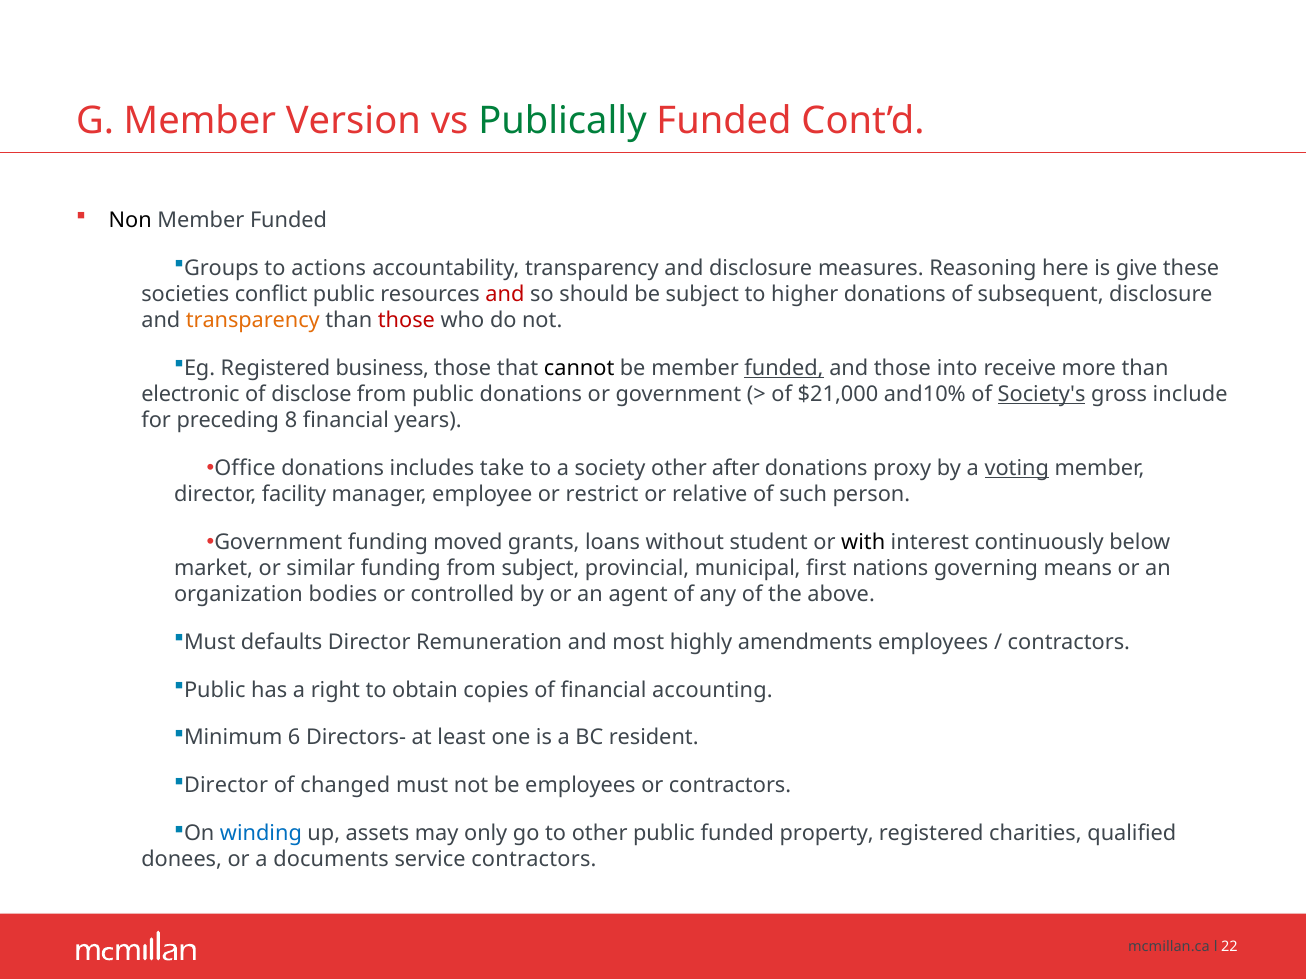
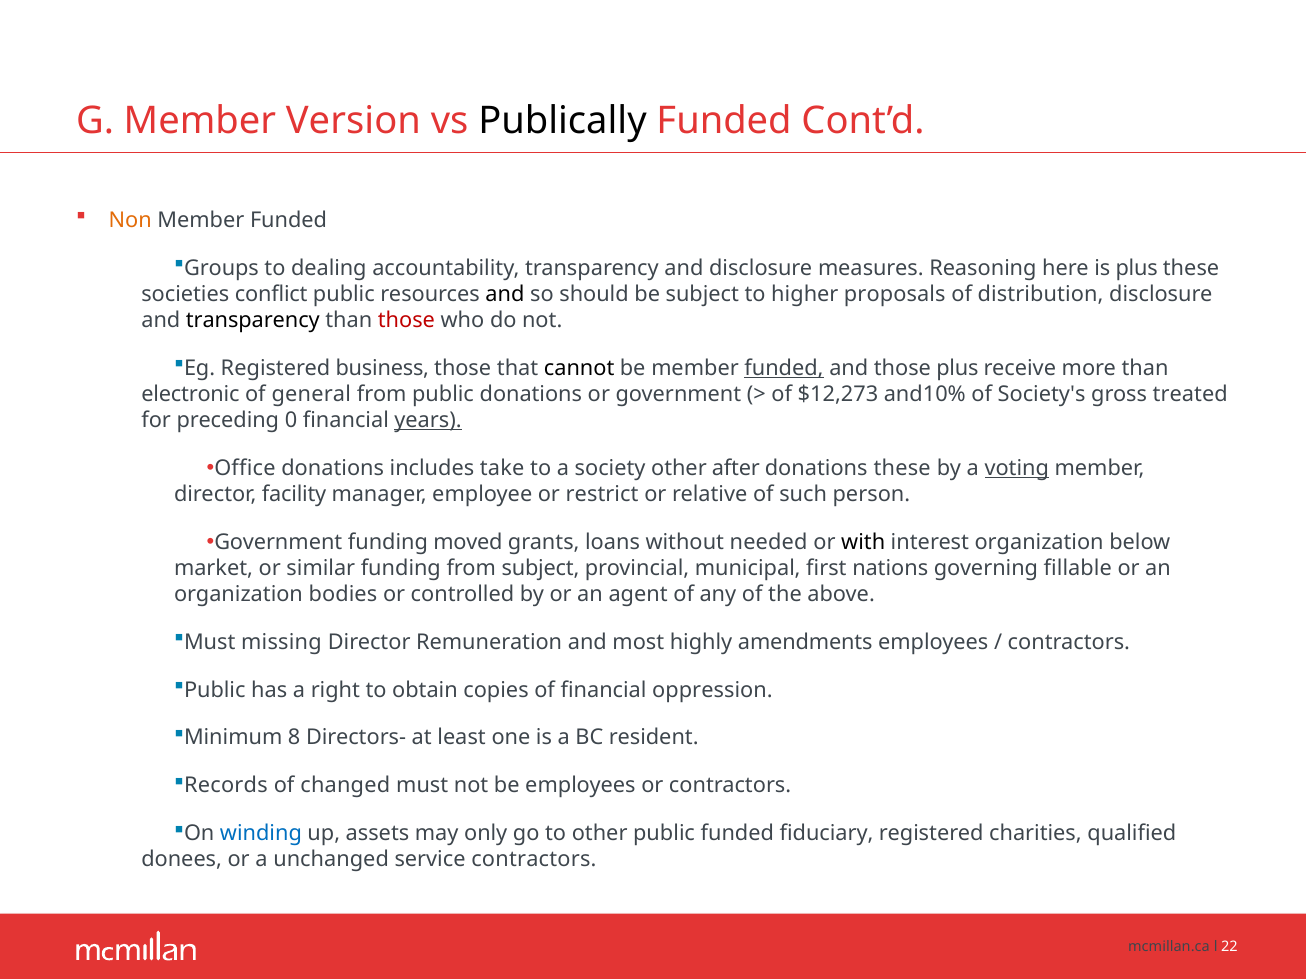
Publically colour: green -> black (562, 121)
Non colour: black -> orange (130, 220)
actions: actions -> dealing (329, 268)
is give: give -> plus (1137, 268)
and colour: red -> black (505, 294)
higher donations: donations -> proposals (895, 294)
subsequent: subsequent -> distribution (1041, 294)
transparency colour: orange -> black (253, 320)
those into: into -> plus (957, 368)
disclose: disclose -> general (311, 394)
$21,000: $21,000 -> $12,273 (838, 394)
Society's underline: present -> none (1042, 394)
include: include -> treated (1190, 394)
8: 8 -> 0 (291, 420)
years underline: none -> present (428, 420)
donations proxy: proxy -> these (902, 468)
student: student -> needed (769, 542)
interest continuously: continuously -> organization (1039, 542)
means: means -> fillable (1078, 568)
defaults: defaults -> missing (281, 642)
accounting: accounting -> oppression (712, 690)
6: 6 -> 8 (294, 738)
Director: Director -> Records (226, 786)
property: property -> fiduciary (827, 834)
documents: documents -> unchanged (331, 860)
